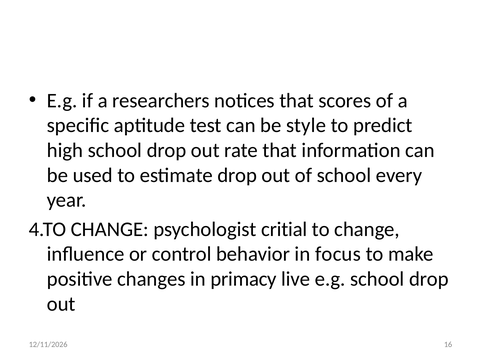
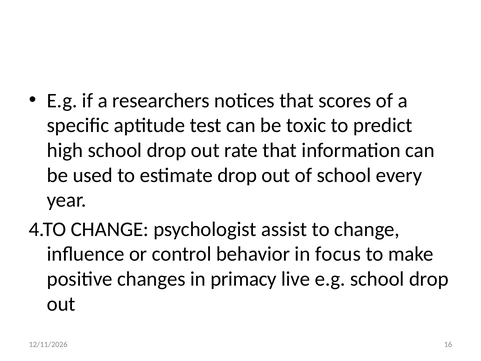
style: style -> toxic (306, 125)
critial: critial -> assist (284, 229)
